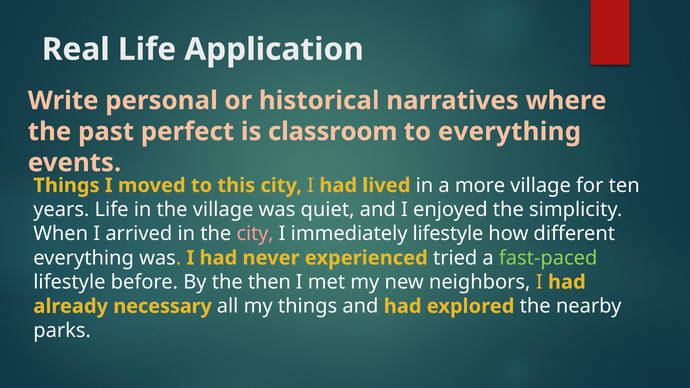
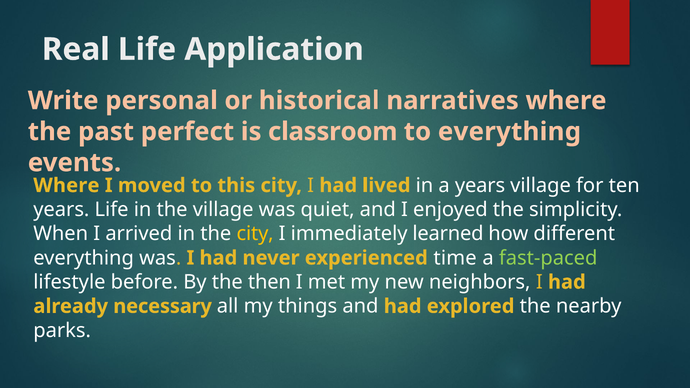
Things: Things -> Where (66, 186)
a more: more -> years (480, 186)
city colour: pink -> yellow (255, 234)
immediately lifestyle: lifestyle -> learned (448, 234)
tried: tried -> time (455, 258)
